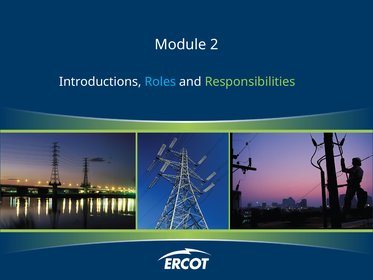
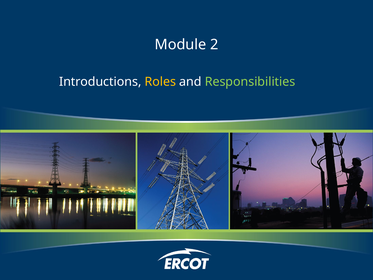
Roles colour: light blue -> yellow (160, 82)
